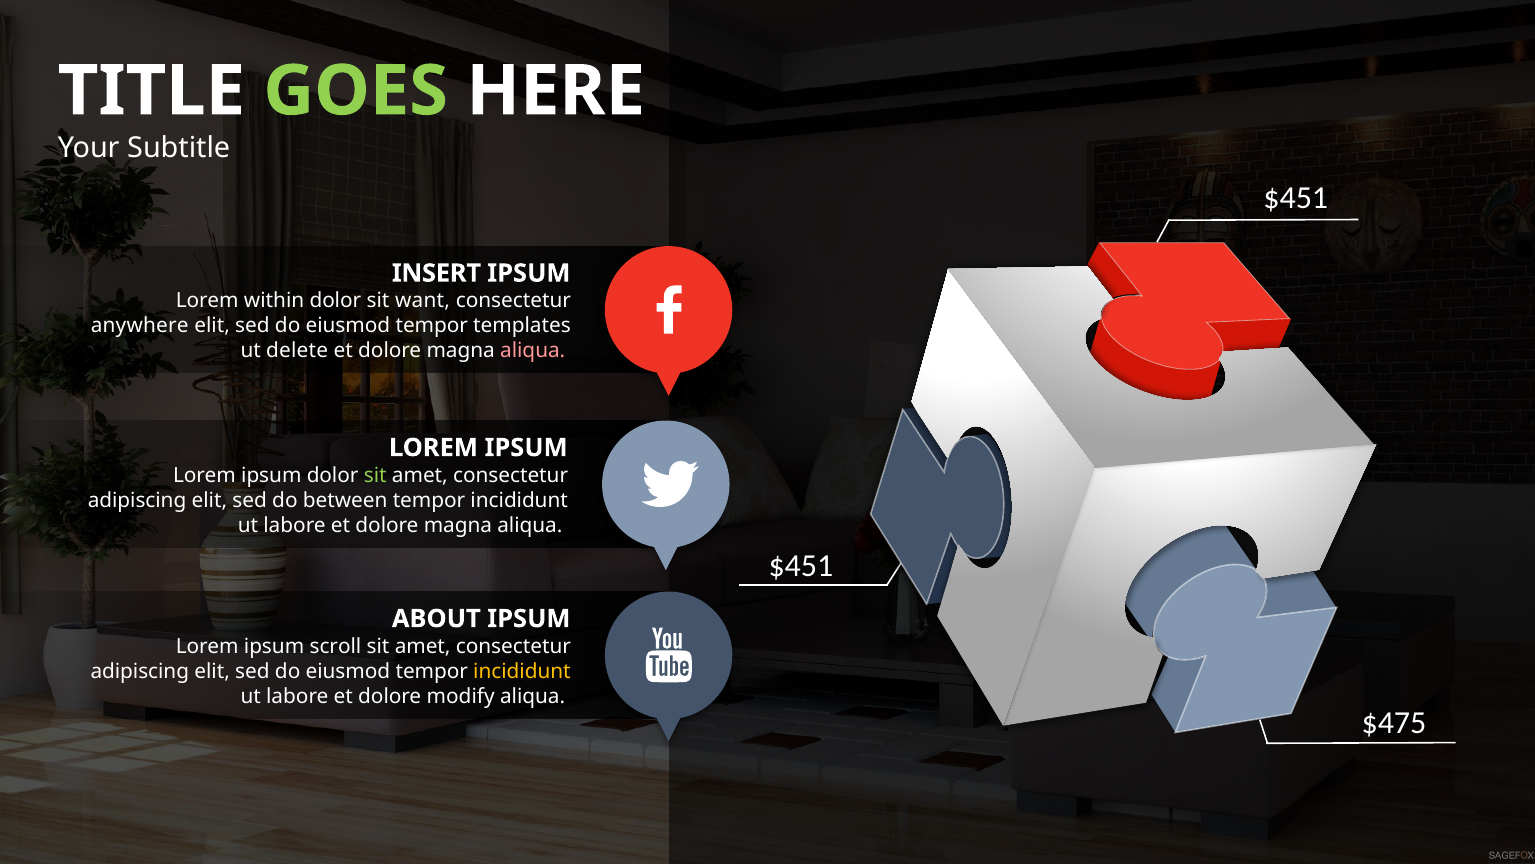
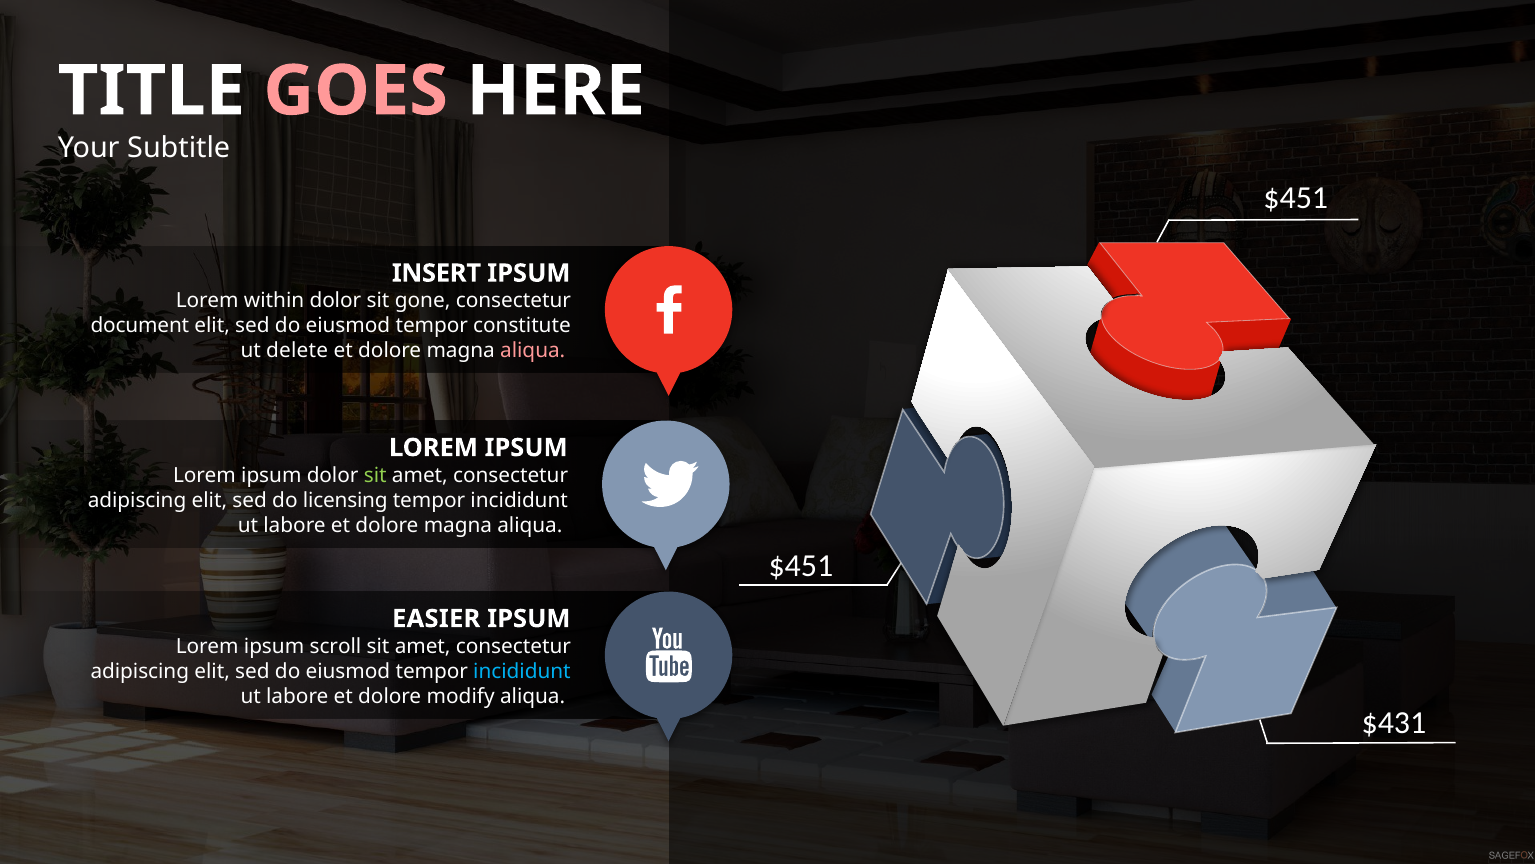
GOES colour: light green -> pink (356, 91)
want: want -> gone (423, 301)
anywhere: anywhere -> document (140, 326)
templates: templates -> constitute (522, 326)
between: between -> licensing (345, 500)
ABOUT: ABOUT -> EASIER (436, 618)
incididunt colour: yellow -> light blue (522, 671)
$475: $475 -> $431 (1394, 722)
